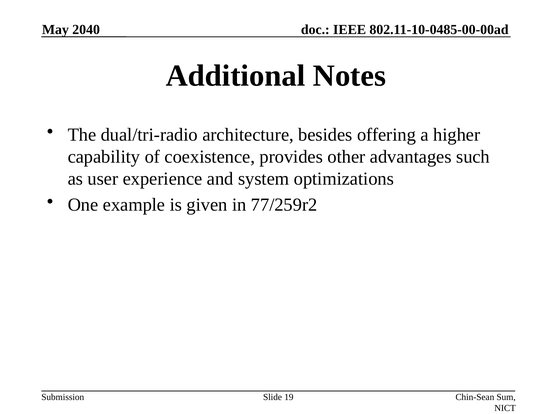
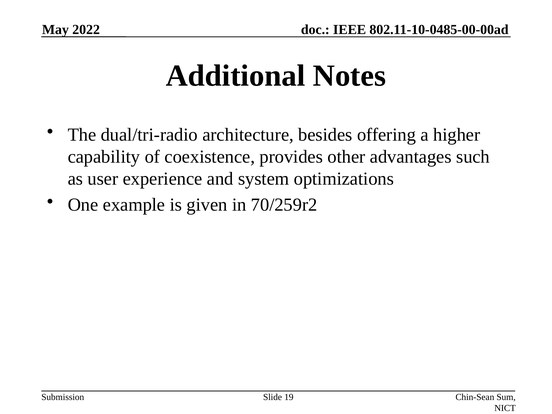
2040: 2040 -> 2022 (86, 29)
77/259r2: 77/259r2 -> 70/259r2 (284, 205)
